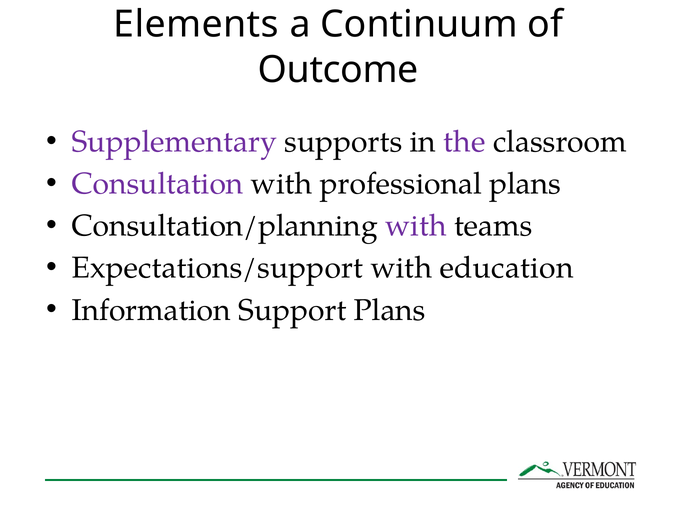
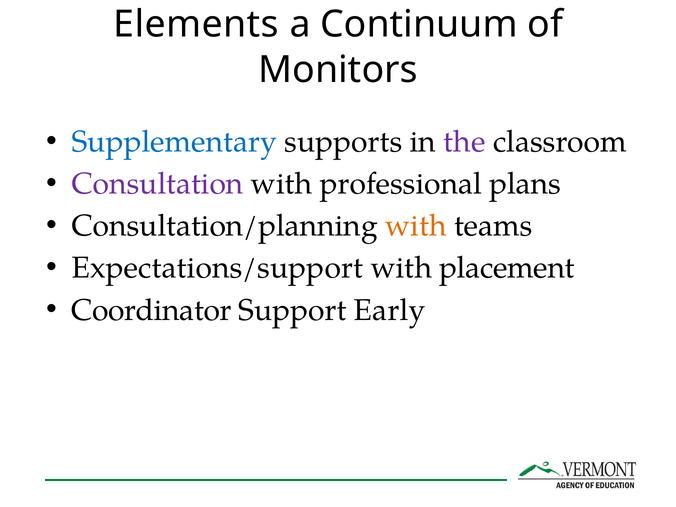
Outcome: Outcome -> Monitors (338, 70)
Supplementary colour: purple -> blue (174, 142)
with colour: purple -> orange (416, 226)
education: education -> placement (507, 268)
Information: Information -> Coordinator (151, 310)
Support Plans: Plans -> Early (390, 310)
